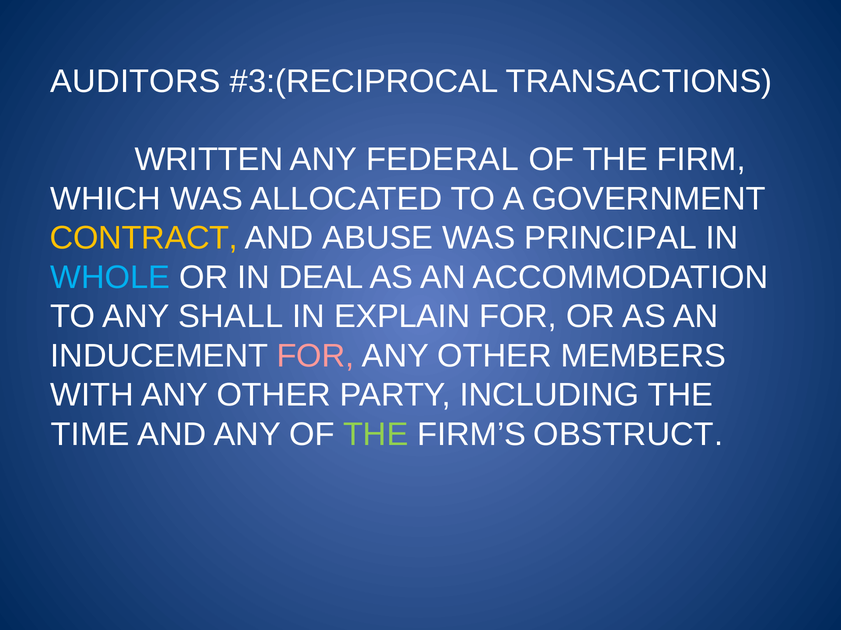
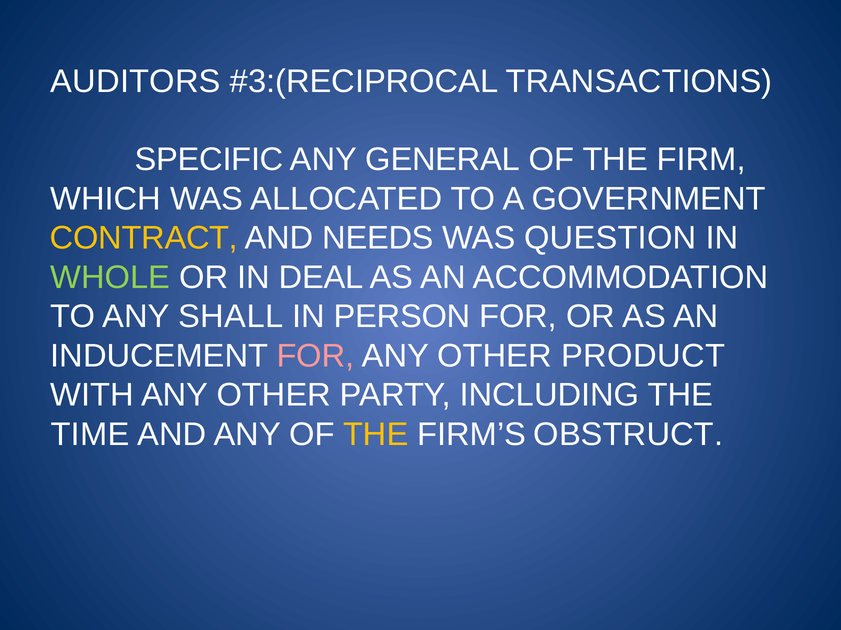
WRITTEN: WRITTEN -> SPECIFIC (209, 160)
FEDERAL: FEDERAL -> GENERAL (443, 160)
ABUSE: ABUSE -> NEEDS (378, 238)
PRINCIPAL: PRINCIPAL -> QUESTION (610, 238)
WHOLE colour: light blue -> light green (110, 278)
EXPLAIN: EXPLAIN -> PERSON (402, 317)
MEMBERS: MEMBERS -> PRODUCT (643, 356)
THE colour: light green -> yellow (376, 435)
